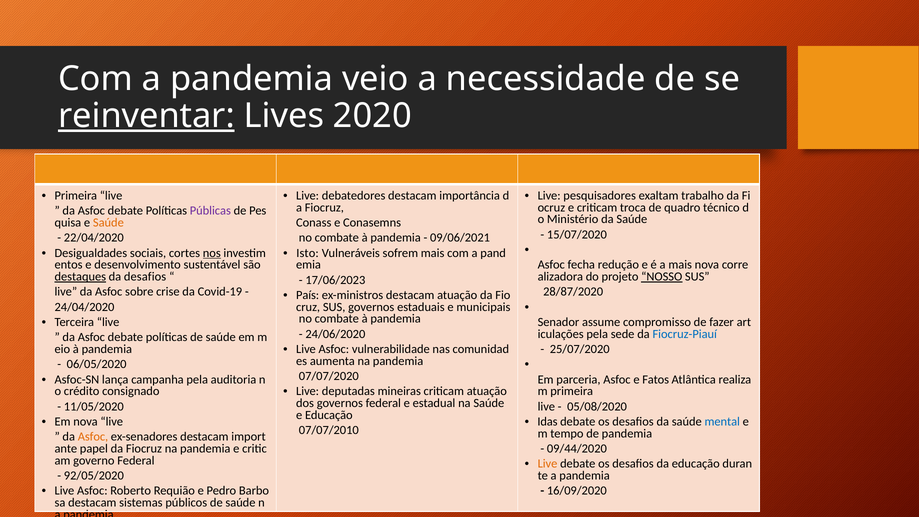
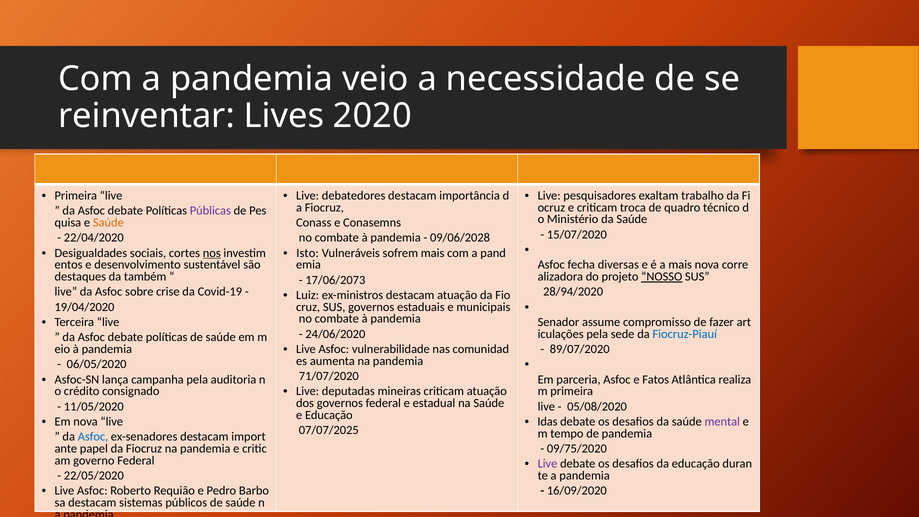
reinventar underline: present -> none (146, 116)
09/06/2021: 09/06/2021 -> 09/06/2028 (460, 238)
redução: redução -> diversas (618, 265)
destaques underline: present -> none (80, 277)
da desafios: desafios -> também (145, 277)
17/06/2023: 17/06/2023 -> 17/06/2073 (335, 280)
28/87/2020: 28/87/2020 -> 28/94/2020 (573, 292)
País: País -> Luiz (308, 295)
24/04/2020: 24/04/2020 -> 19/04/2020 (84, 307)
25/07/2020: 25/07/2020 -> 89/07/2020 (580, 349)
07/07/2020: 07/07/2020 -> 71/07/2020 (329, 376)
mental colour: blue -> purple (722, 422)
07/07/2010: 07/07/2010 -> 07/07/2025 (329, 430)
Asfoc colour: orange -> blue (93, 437)
09/44/2020: 09/44/2020 -> 09/75/2020 (577, 449)
Live colour: orange -> purple (547, 464)
92/05/2020: 92/05/2020 -> 22/05/2020 (94, 476)
